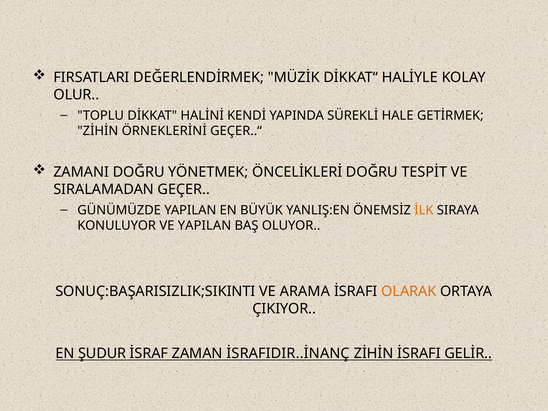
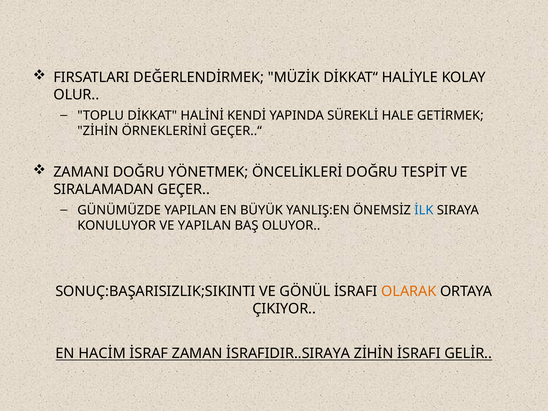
İLK colour: orange -> blue (424, 210)
ARAMA: ARAMA -> GÖNÜL (305, 292)
ŞUDUR: ŞUDUR -> HACİM (102, 353)
İSRAFIDIR..İNANÇ: İSRAFIDIR..İNANÇ -> İSRAFIDIR..SIRAYA (288, 353)
